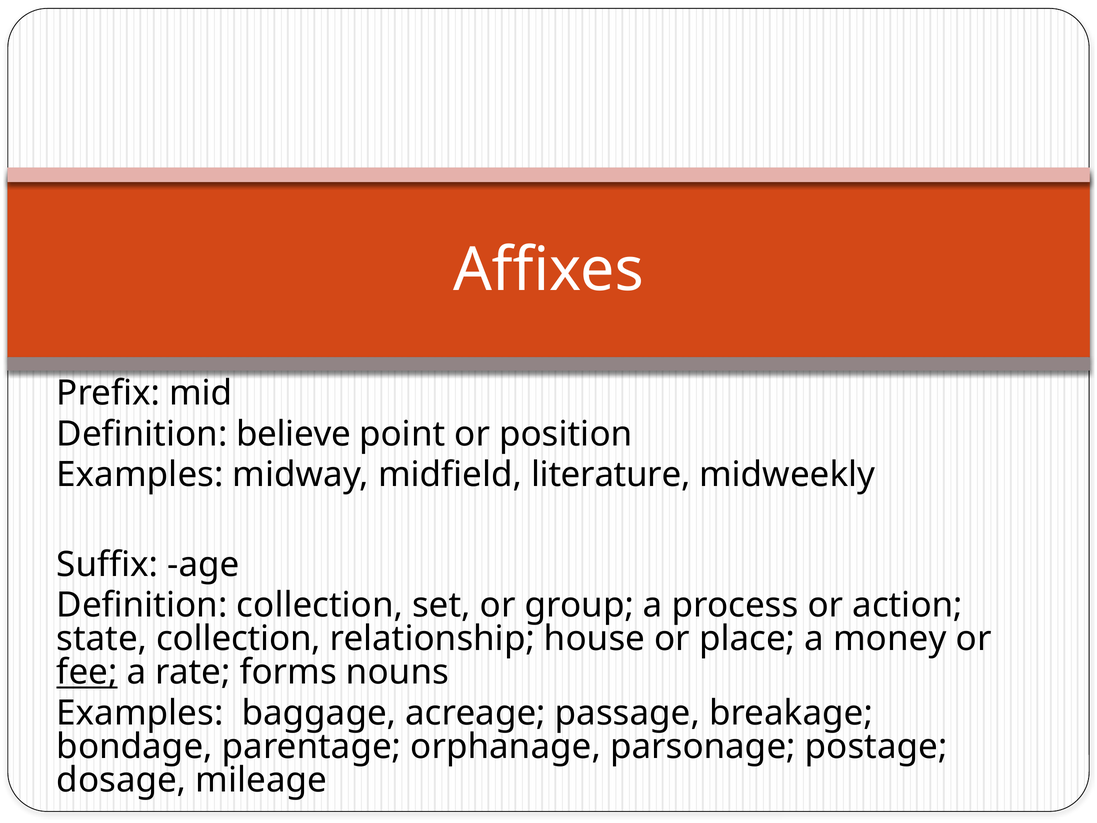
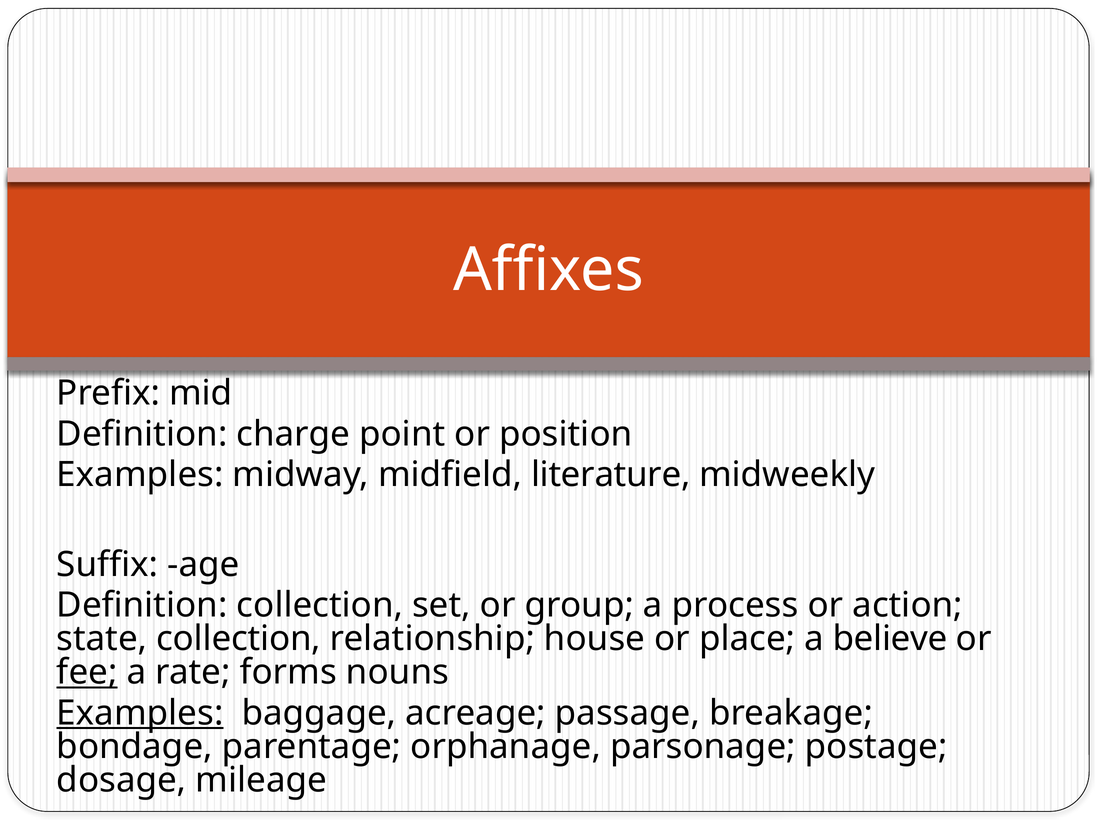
believe: believe -> charge (293, 434)
money: money -> believe (890, 639)
Examples underline: none -> present (140, 713)
